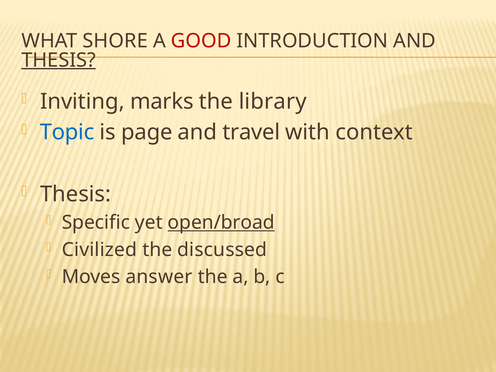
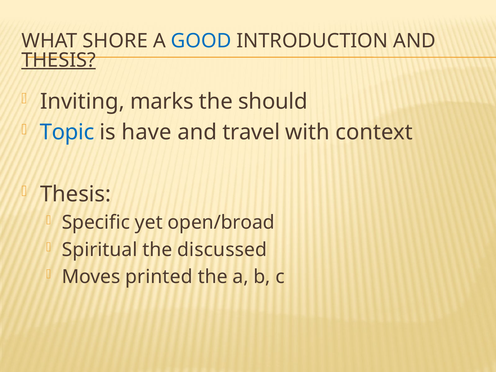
GOOD colour: red -> blue (201, 41)
library: library -> should (273, 102)
page: page -> have (147, 132)
open/broad underline: present -> none (221, 223)
Civilized: Civilized -> Spiritual (100, 250)
answer: answer -> printed (159, 277)
